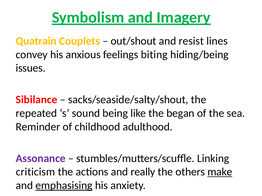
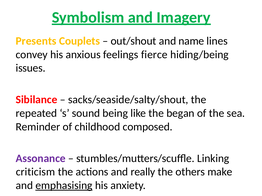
Quatrain: Quatrain -> Presents (36, 41)
resist: resist -> name (191, 41)
biting: biting -> fierce (154, 55)
adulthood: adulthood -> composed (148, 127)
make underline: present -> none (220, 172)
